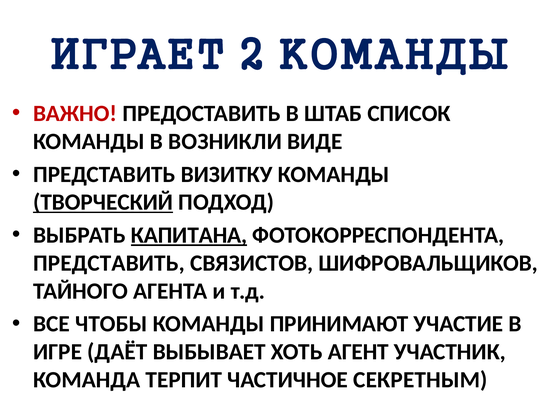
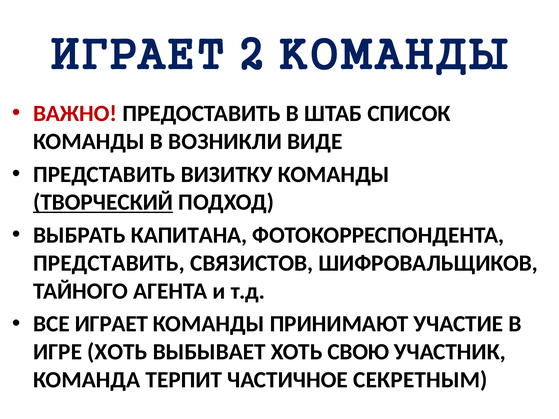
КАПИТАНА underline: present -> none (189, 235)
ВСЕ ЧТОБЫ: ЧТОБЫ -> ИГРАЕТ (111, 324)
ИГРЕ ДАЁТ: ДАЁТ -> ХОТЬ (117, 352)
АГЕНТ: АГЕНТ -> СВОЮ (358, 352)
